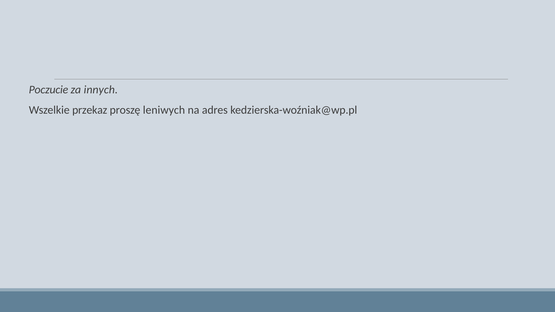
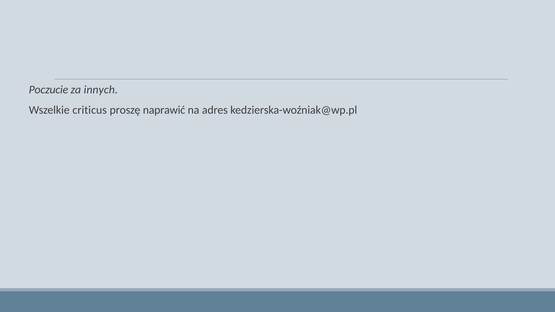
przekaz: przekaz -> criticus (90, 110)
leniwych: leniwych -> naprawić (164, 110)
